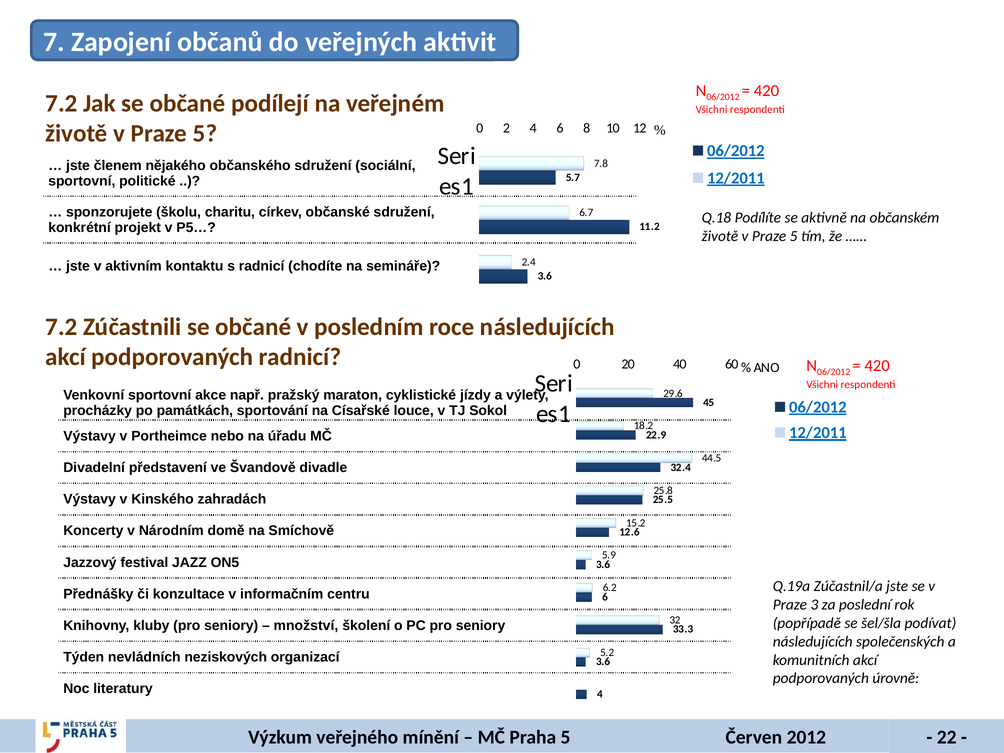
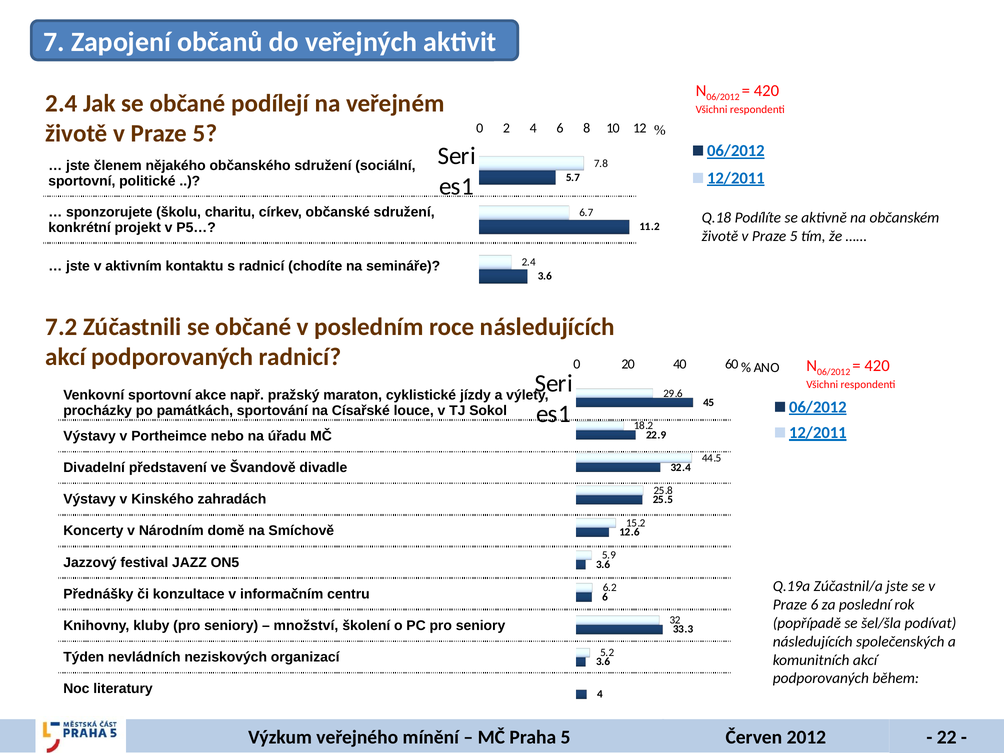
7.2: 7.2 -> 2.4 (61, 104)
Praze 3: 3 -> 6 (814, 605)
úrovně: úrovně -> během (896, 678)
